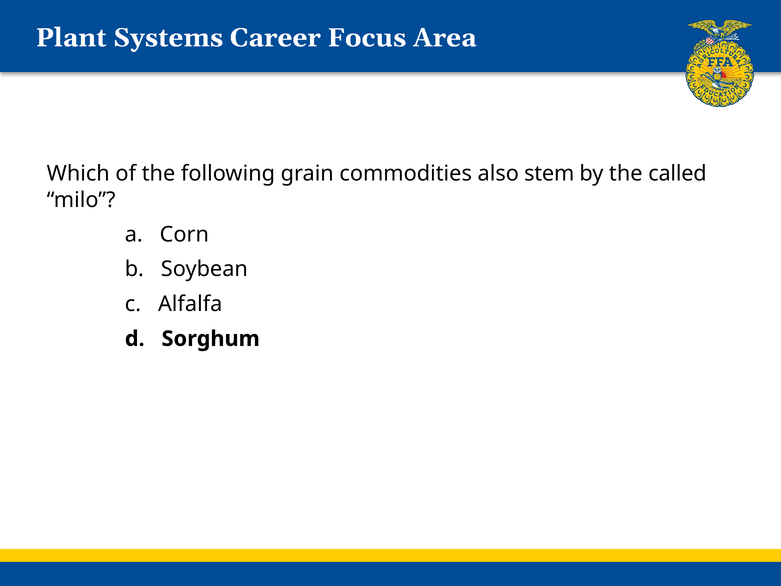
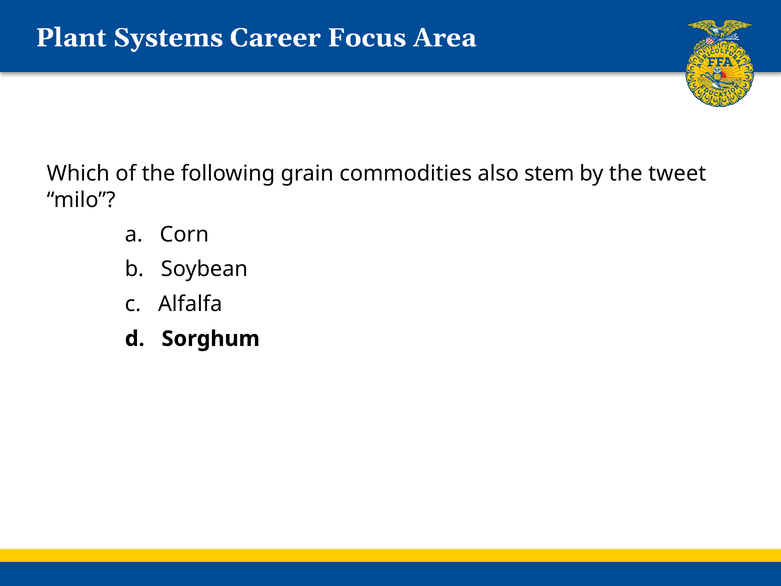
called: called -> tweet (677, 174)
